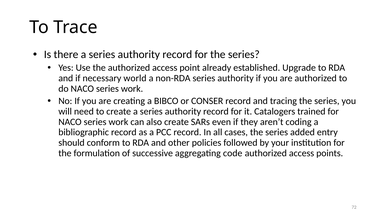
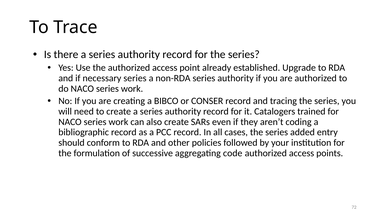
necessary world: world -> series (135, 78)
